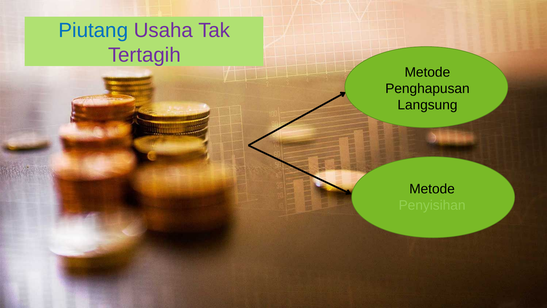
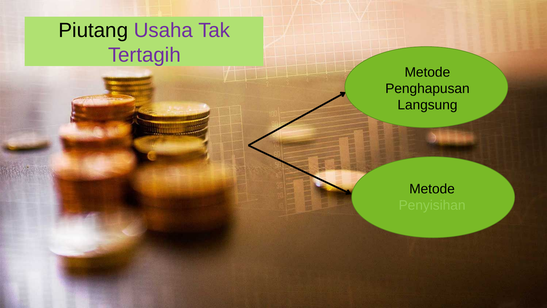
Piutang colour: blue -> black (93, 30)
